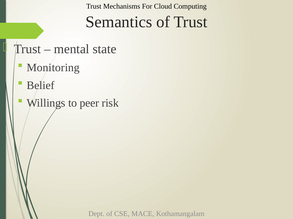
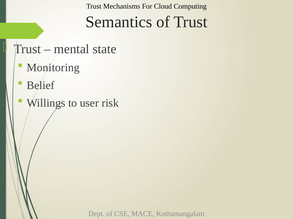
peer: peer -> user (89, 103)
